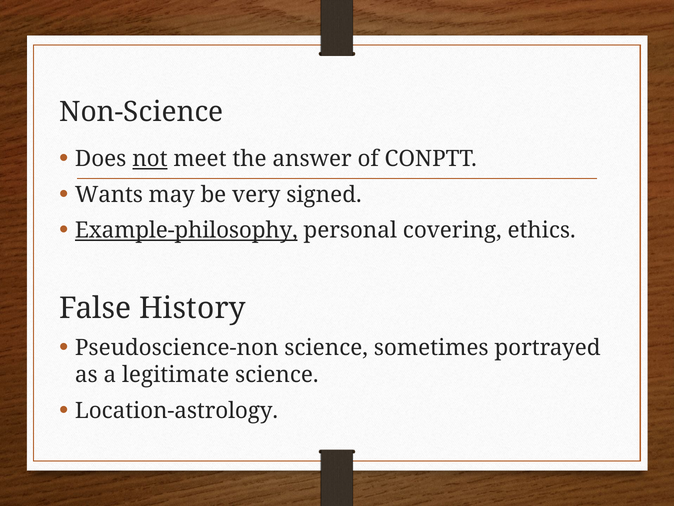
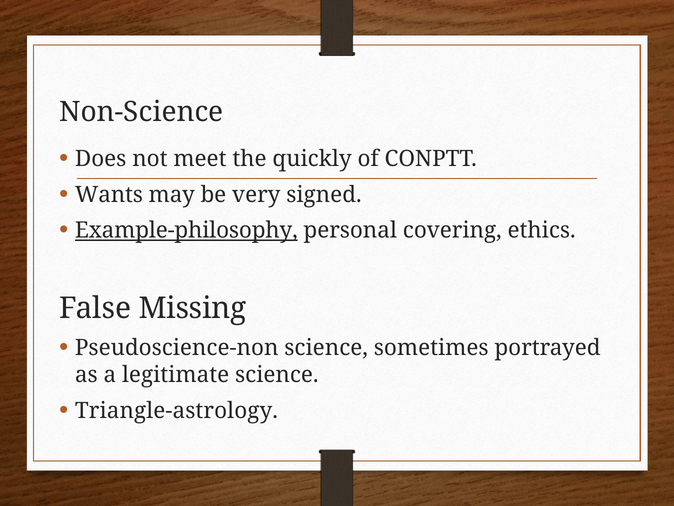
not underline: present -> none (150, 159)
answer: answer -> quickly (312, 159)
History: History -> Missing (193, 308)
Location-astrology: Location-astrology -> Triangle-astrology (176, 410)
